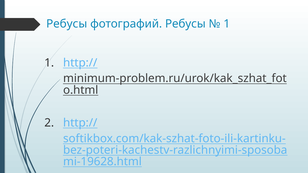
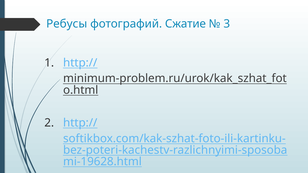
фотографий Ребусы: Ребусы -> Сжатие (185, 24)
1: 1 -> 3 (227, 24)
